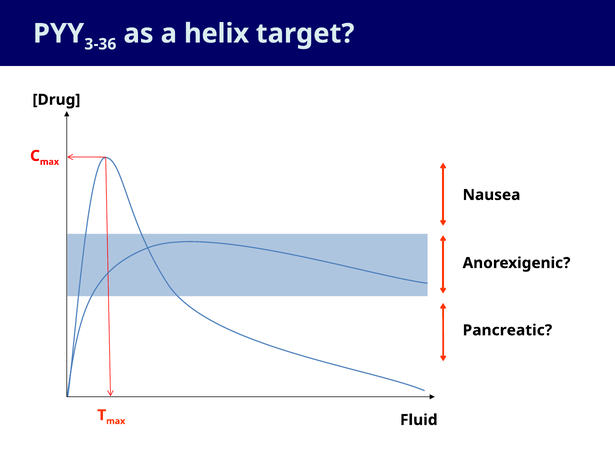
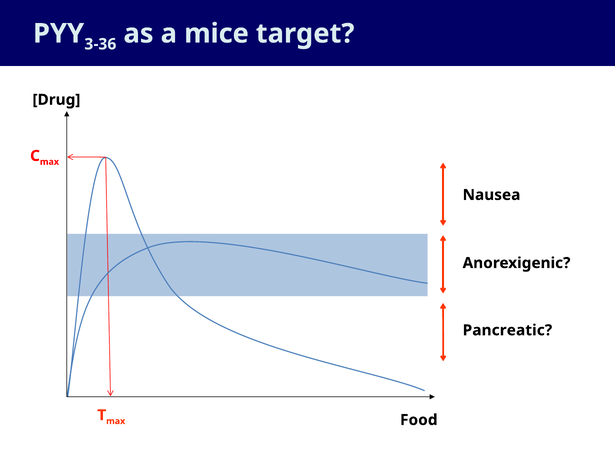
helix: helix -> mice (216, 34)
Fluid: Fluid -> Food (419, 420)
